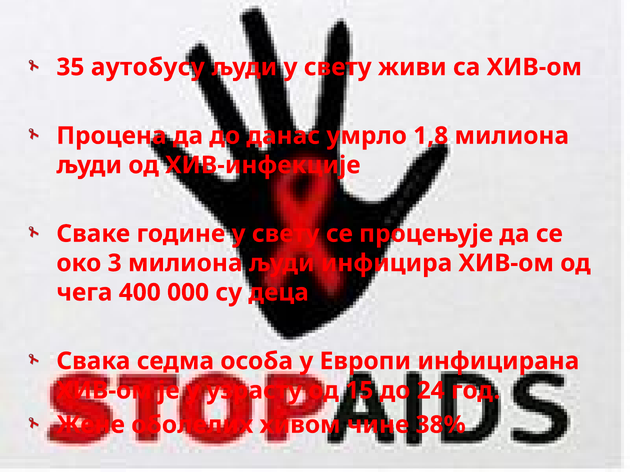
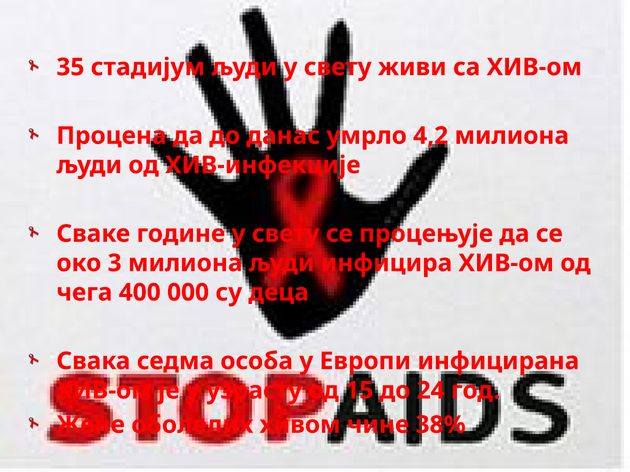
аутобусу: аутобусу -> стадијум (148, 67)
1,8: 1,8 -> 4,2 (431, 136)
